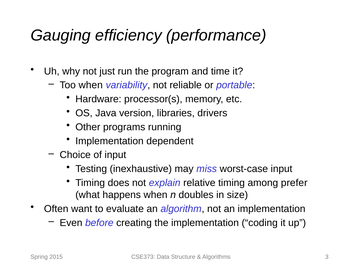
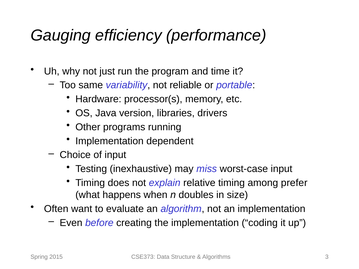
Too when: when -> same (91, 85)
